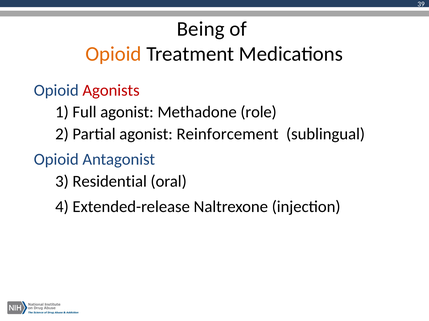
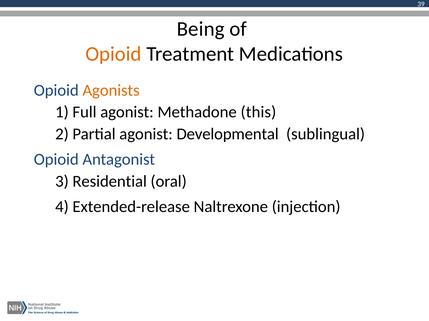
Agonists colour: red -> orange (111, 90)
role: role -> this (258, 112)
Reinforcement: Reinforcement -> Developmental (228, 134)
